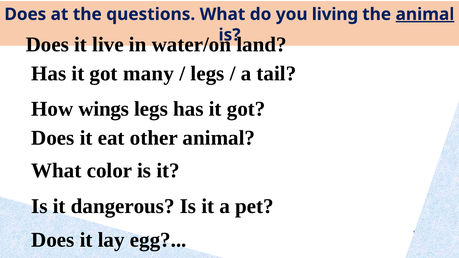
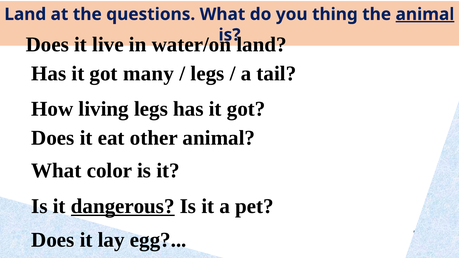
Does: Does -> Land (25, 14)
living: living -> thing (335, 14)
wings: wings -> living (104, 109)
dangerous underline: none -> present (123, 206)
